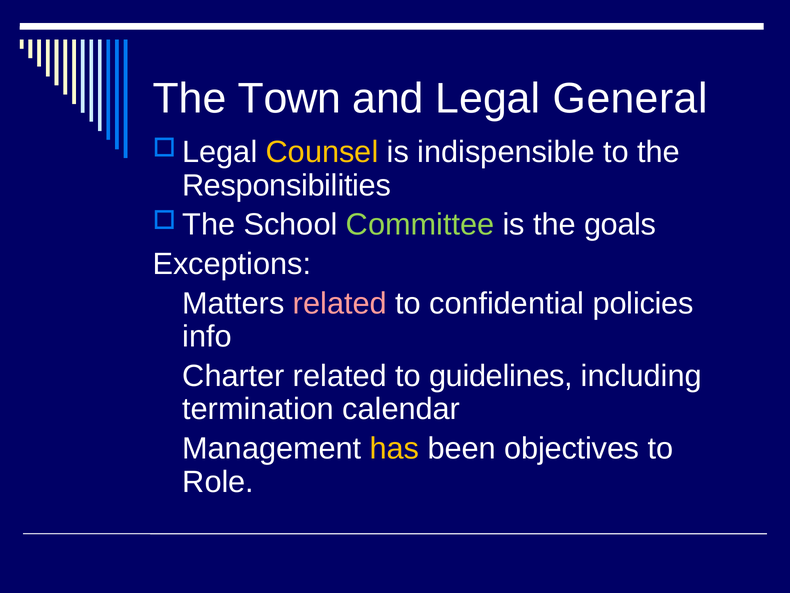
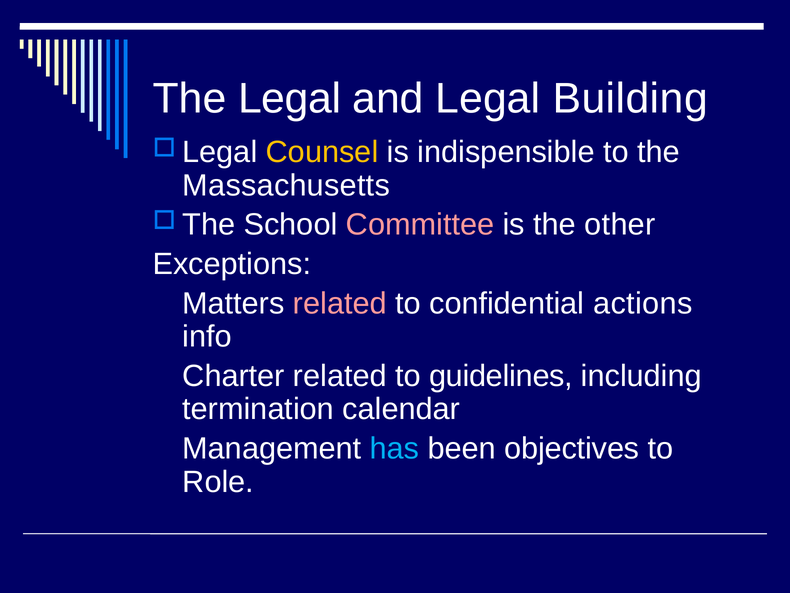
The Town: Town -> Legal (290, 98)
General: General -> Building (630, 98)
Responsibilities: Responsibilities -> Massachusetts (286, 185)
Committee colour: light green -> pink (420, 225)
goals: goals -> other (620, 225)
policies: policies -> actions (643, 303)
has colour: yellow -> light blue (395, 448)
